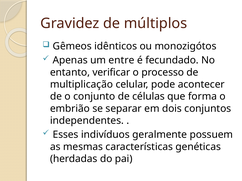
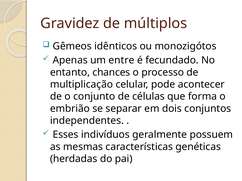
verificar: verificar -> chances (111, 72)
